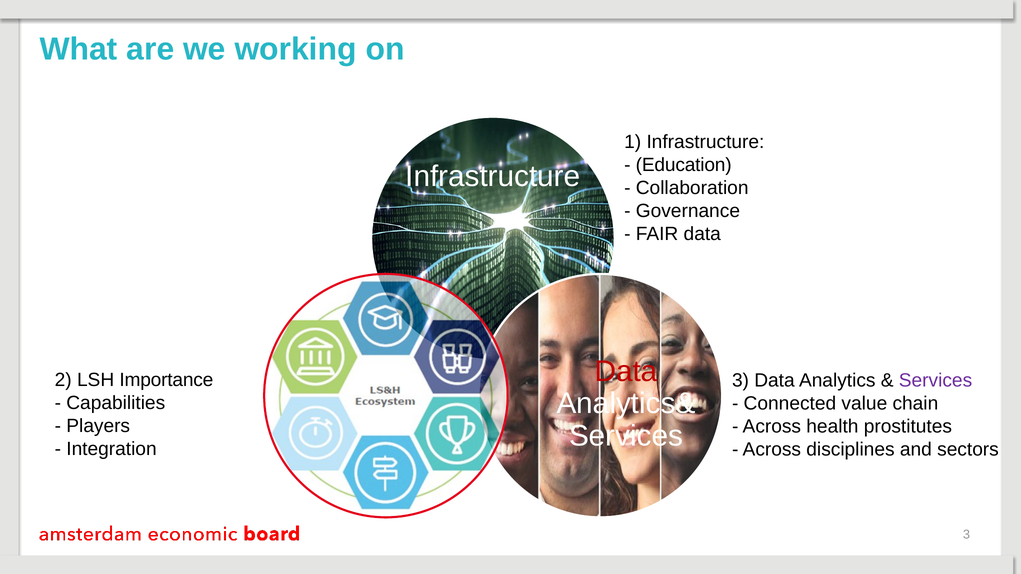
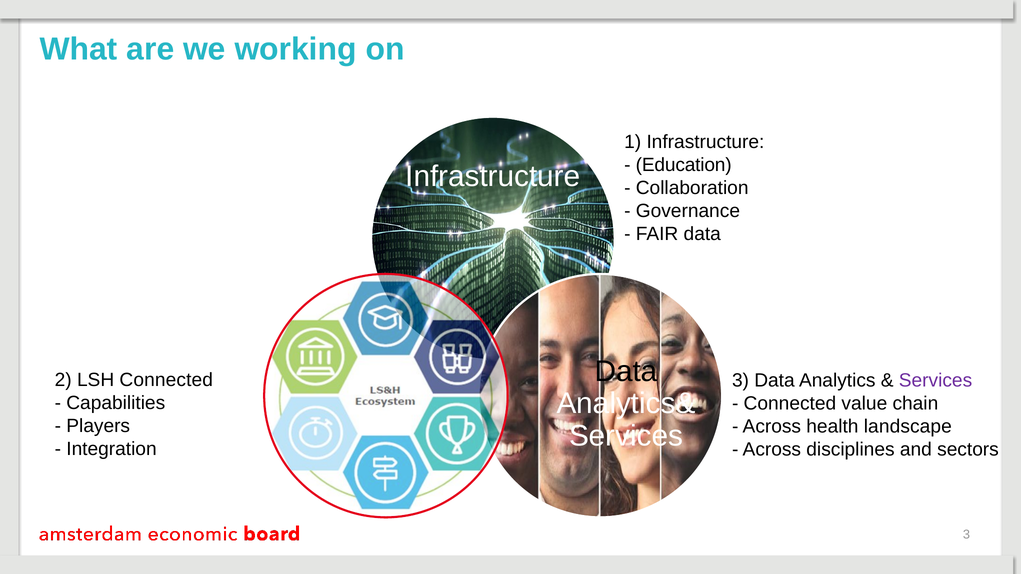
Data colour: red -> black (626, 372)
LSH Importance: Importance -> Connected (166, 380)
prostitutes: prostitutes -> landscape (908, 427)
